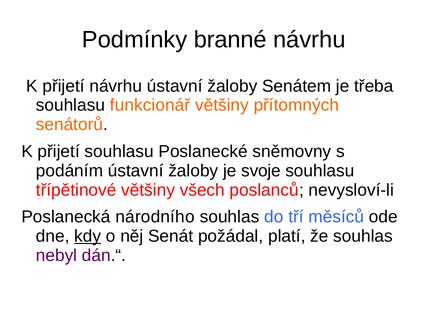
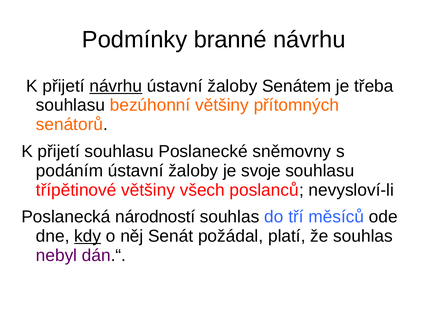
návrhu underline: none -> present (116, 86)
funkcionář: funkcionář -> bezúhonní (150, 105)
národního: národního -> národností (155, 217)
